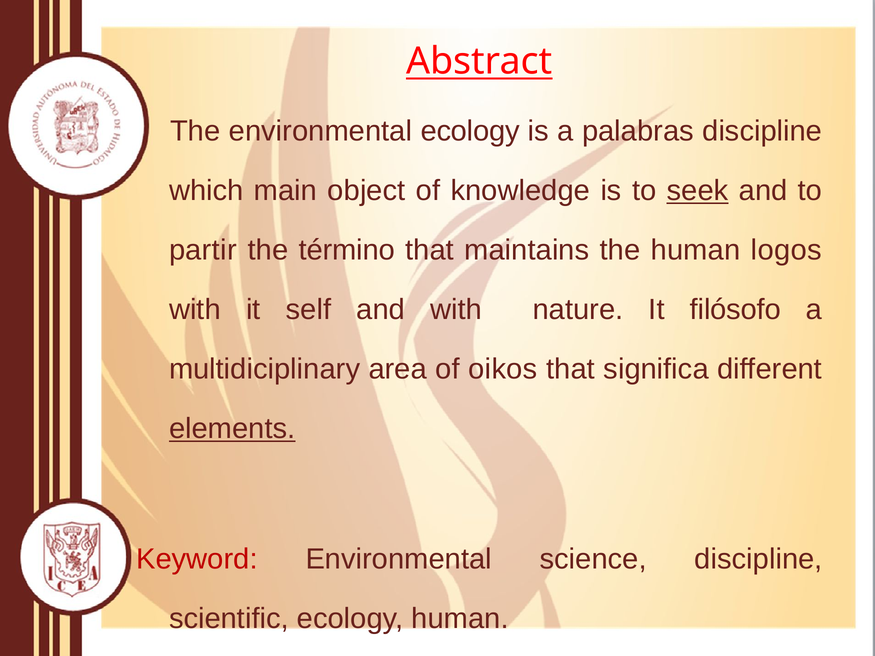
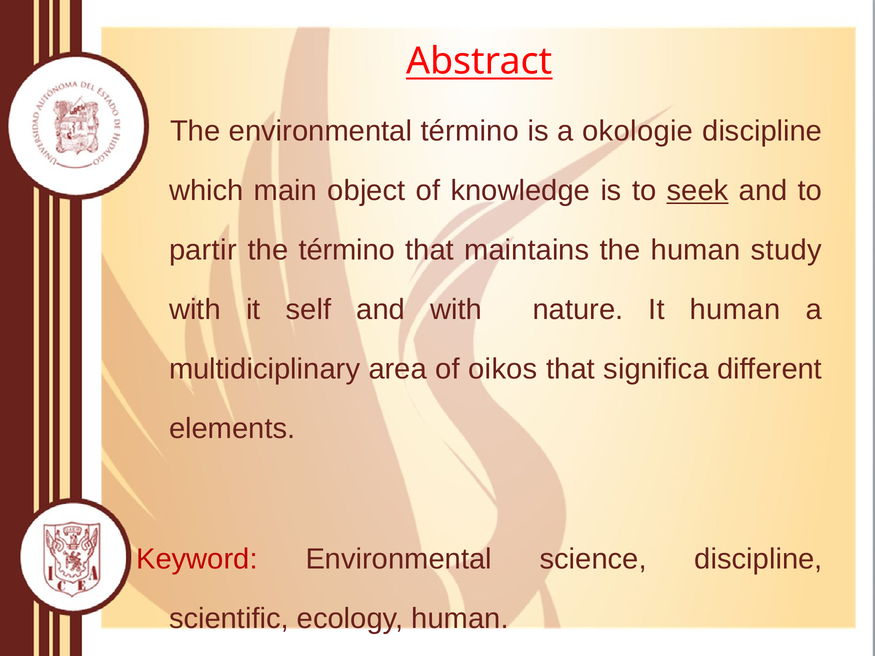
environmental ecology: ecology -> término (470, 131)
palabras: palabras -> okologie (638, 131)
logos: logos -> study (786, 250)
It filósofo: filósofo -> human (735, 310)
elements underline: present -> none (232, 429)
